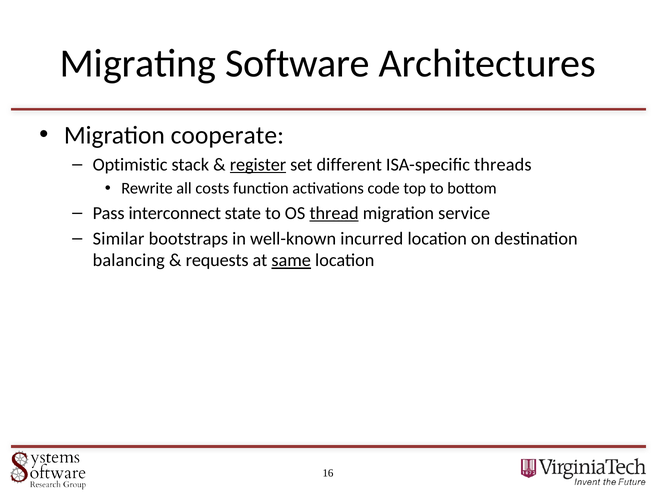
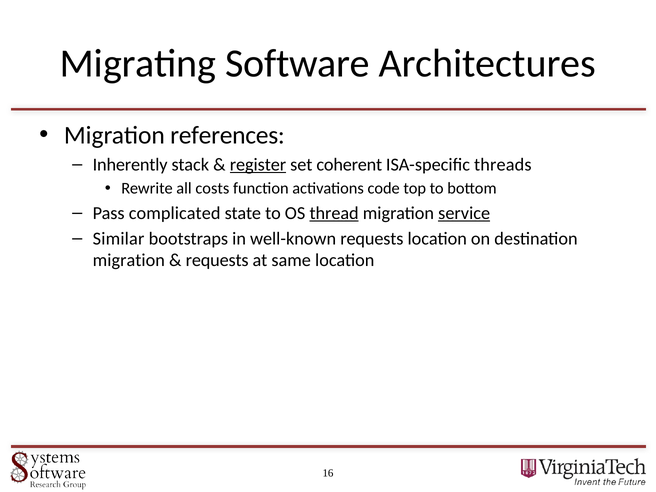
cooperate: cooperate -> references (227, 135)
Optimistic: Optimistic -> Inherently (130, 165)
different: different -> coherent (349, 165)
interconnect: interconnect -> complicated (175, 213)
service underline: none -> present (464, 213)
well-known incurred: incurred -> requests (372, 239)
balancing: balancing -> migration (129, 260)
same underline: present -> none (291, 260)
